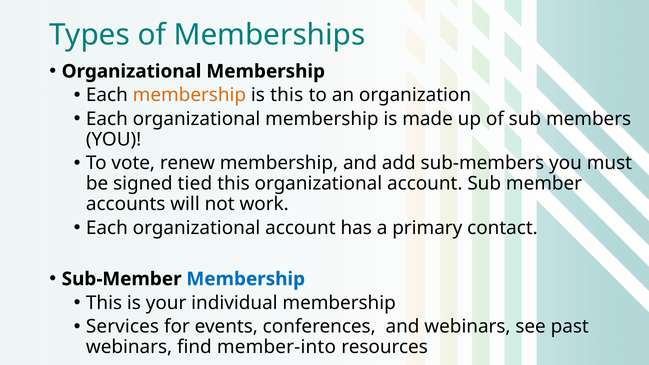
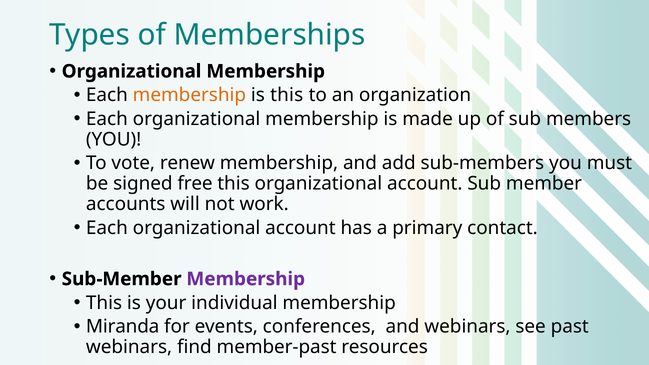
tied: tied -> free (195, 184)
Membership colour: blue -> purple (246, 279)
Services: Services -> Miranda (123, 327)
member-into: member-into -> member-past (277, 347)
